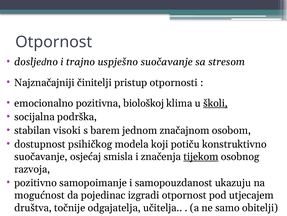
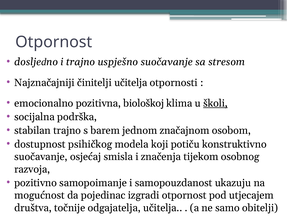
činitelji pristup: pristup -> učitelja (131, 82)
stabilan visoki: visoki -> trajno (67, 130)
tijekom underline: present -> none (201, 156)
